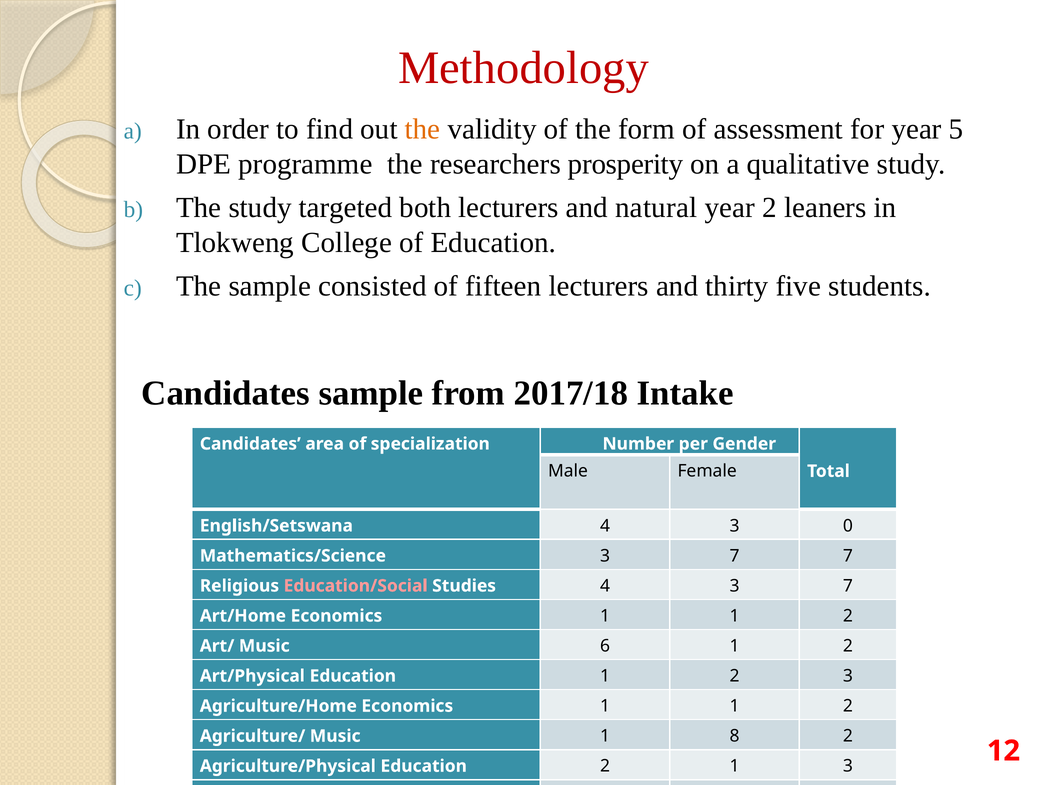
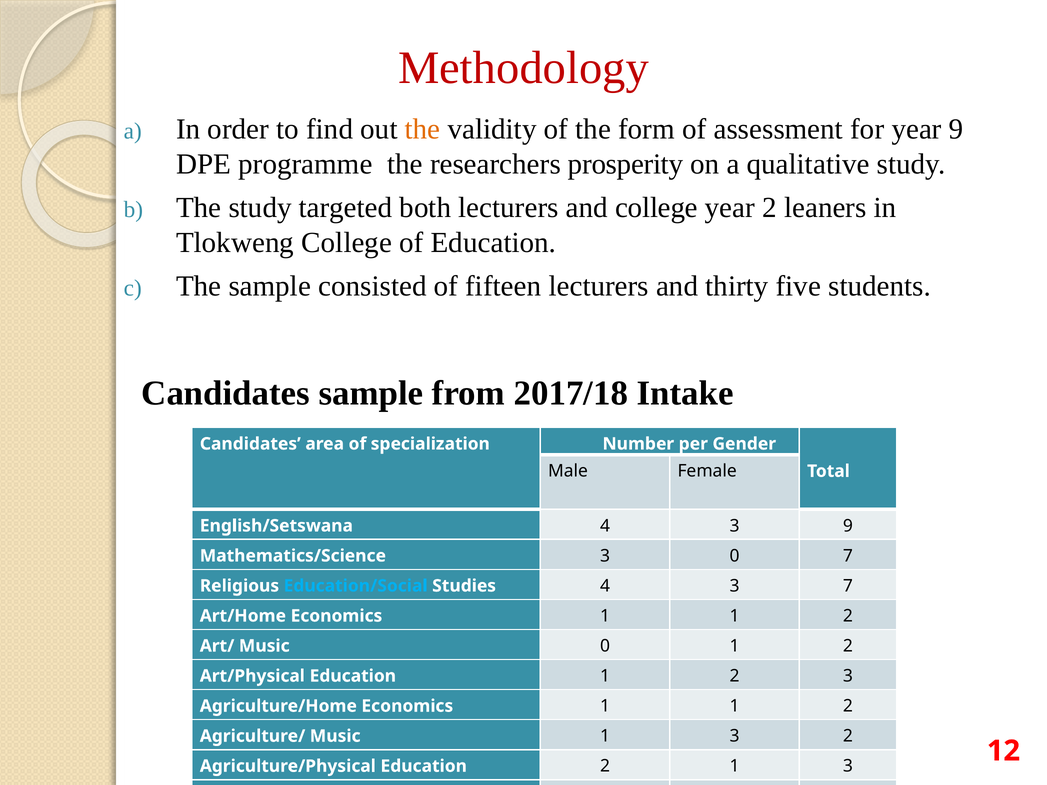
year 5: 5 -> 9 (956, 129)
and natural: natural -> college (657, 208)
3 0: 0 -> 9 (848, 526)
Mathematics/Science 3 7: 7 -> 0 (735, 556)
Education/Social colour: pink -> light blue (356, 586)
Music 6: 6 -> 0 (605, 646)
Music 1 8: 8 -> 3 (735, 736)
